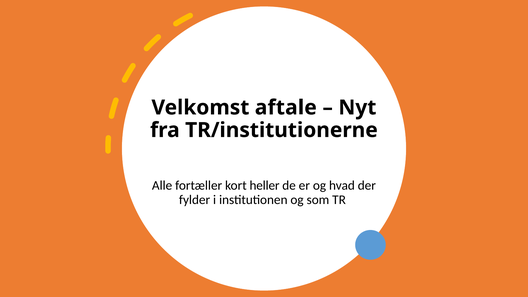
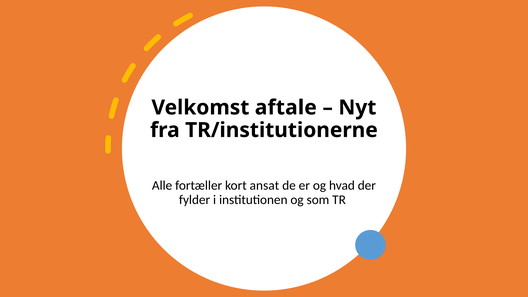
heller: heller -> ansat (264, 186)
